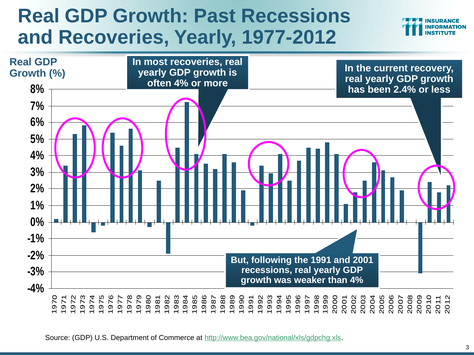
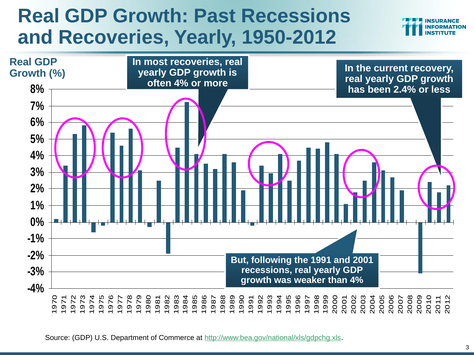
1977-2012: 1977-2012 -> 1950-2012 (289, 38)
